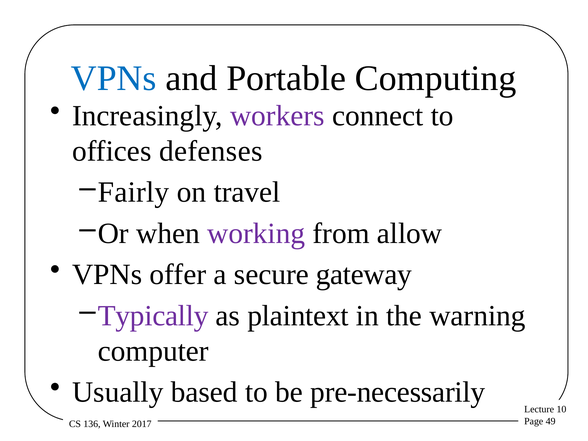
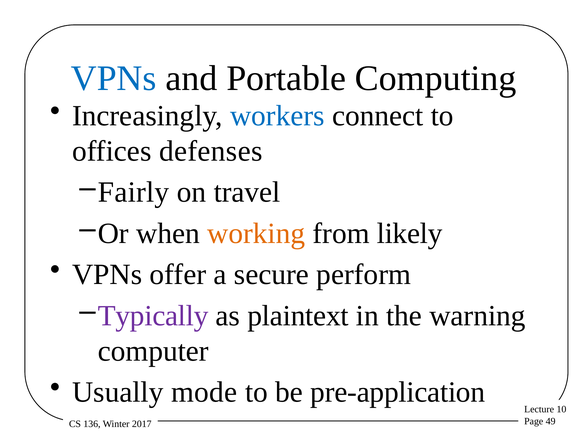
workers colour: purple -> blue (277, 116)
working colour: purple -> orange (256, 233)
allow: allow -> likely (410, 233)
gateway: gateway -> perform (364, 275)
based: based -> mode (204, 392)
pre-necessarily: pre-necessarily -> pre-application (398, 392)
